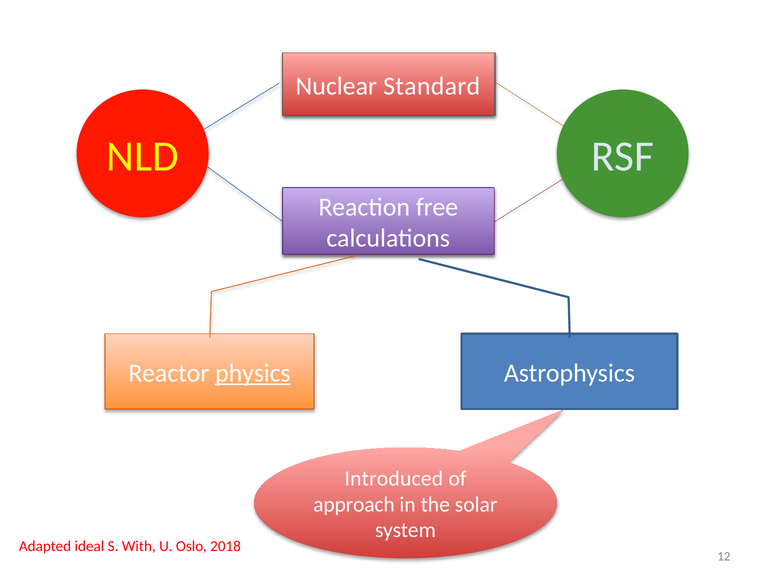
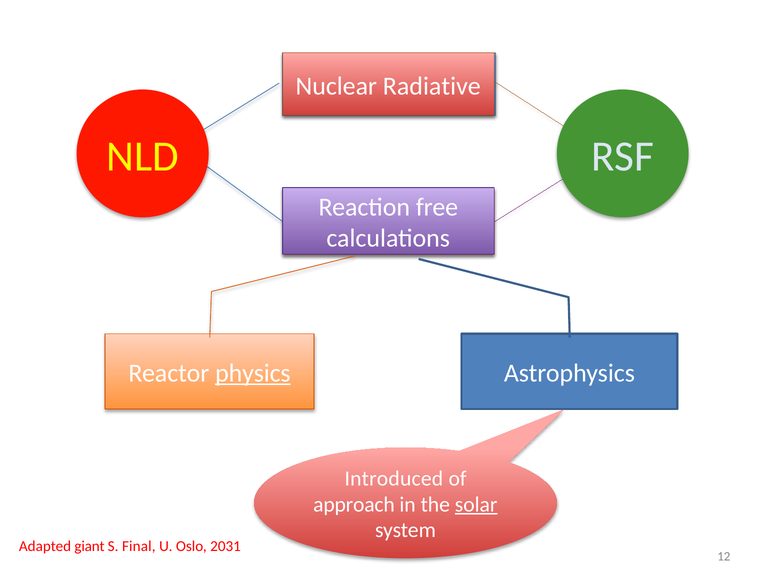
Standard: Standard -> Radiative (432, 86)
solar underline: none -> present (476, 504)
ideal: ideal -> giant (90, 546)
With: With -> Final (139, 546)
2018: 2018 -> 2031 (226, 546)
